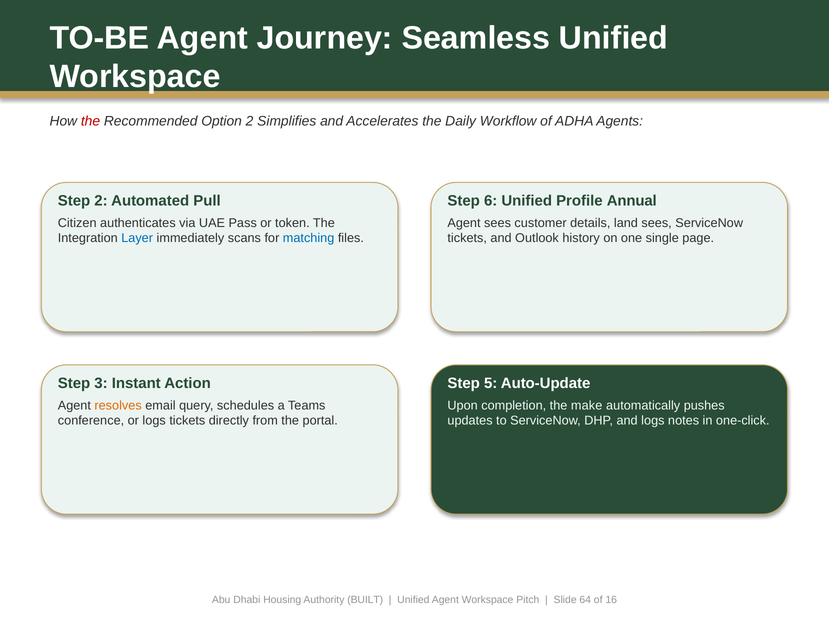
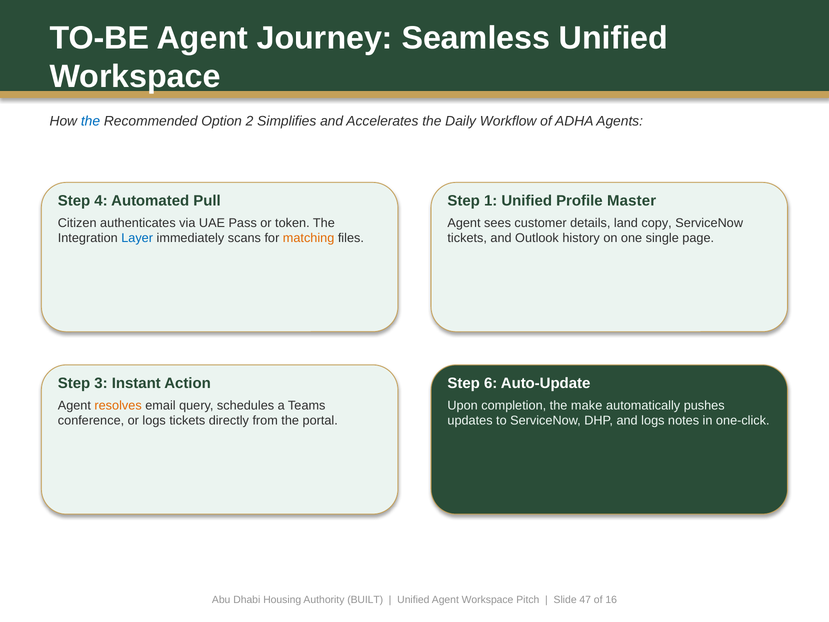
the colour: red -> blue (91, 121)
Step 2: 2 -> 4 (101, 201)
6: 6 -> 1 (491, 201)
Annual: Annual -> Master (632, 201)
land sees: sees -> copy (657, 223)
matching colour: blue -> orange (309, 238)
5: 5 -> 6 (491, 383)
64: 64 -> 47 (585, 600)
